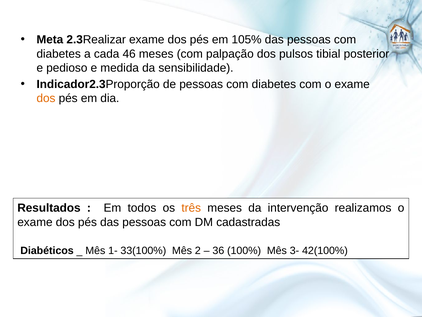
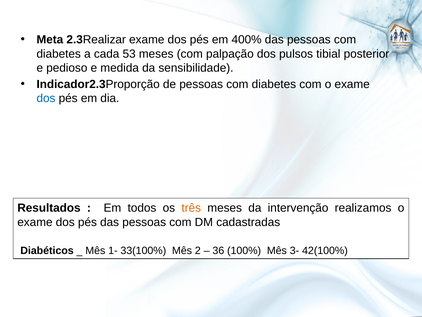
105%: 105% -> 400% (247, 40)
46: 46 -> 53 (129, 54)
dos colour: orange -> blue (46, 98)
